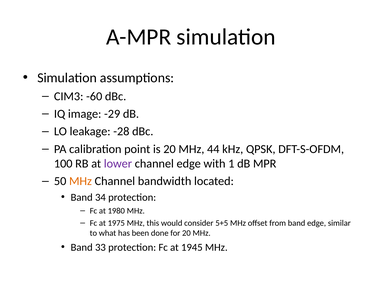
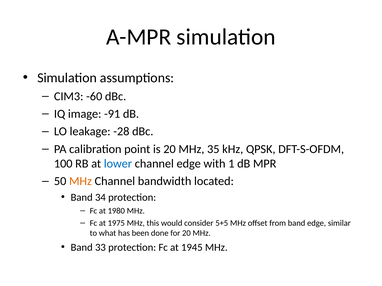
-29: -29 -> -91 (112, 114)
44: 44 -> 35 (213, 149)
lower colour: purple -> blue (118, 164)
